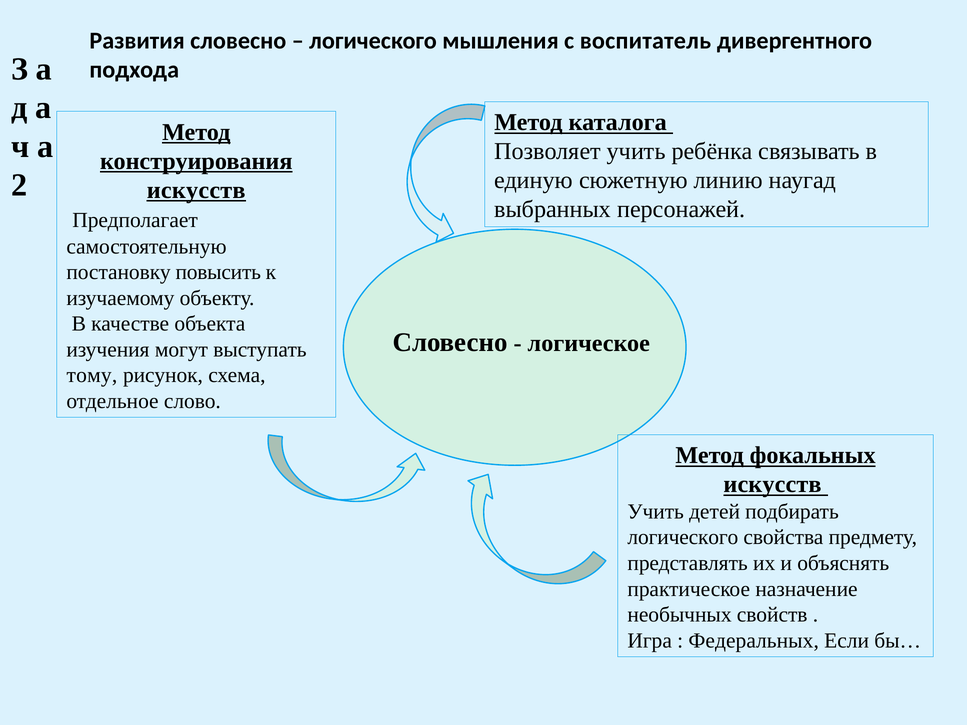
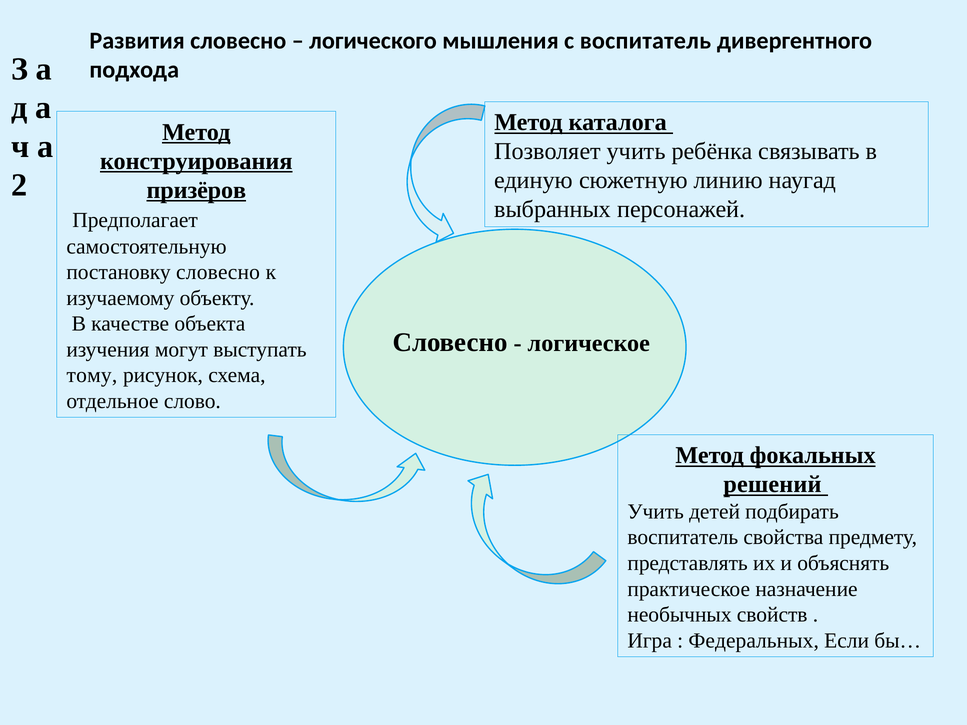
искусств: искусств -> призёров (196, 190)
постановку повысить: повысить -> словесно (218, 272)
искусств: искусств -> решений (772, 485)
логического: логического -> воспитатель (683, 538)
